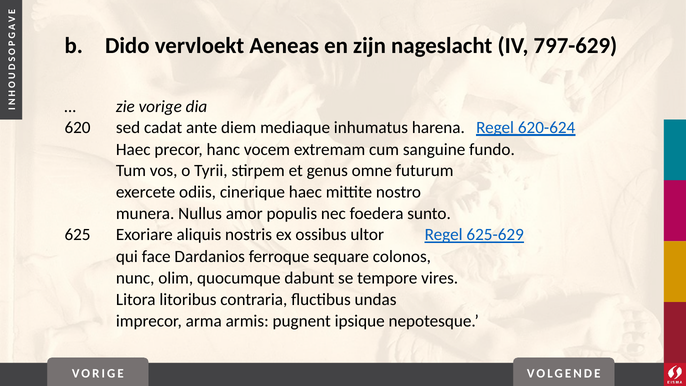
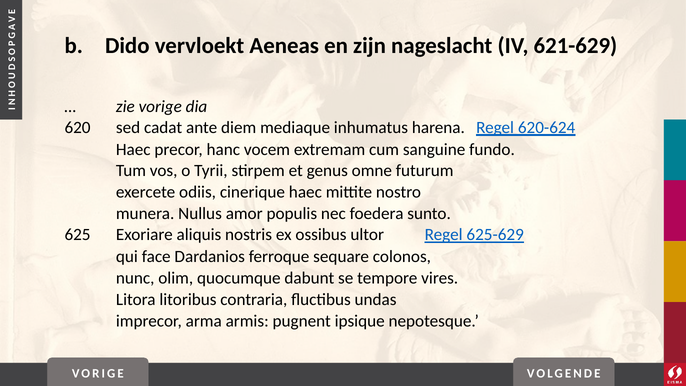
797-629: 797-629 -> 621-629 (575, 46)
